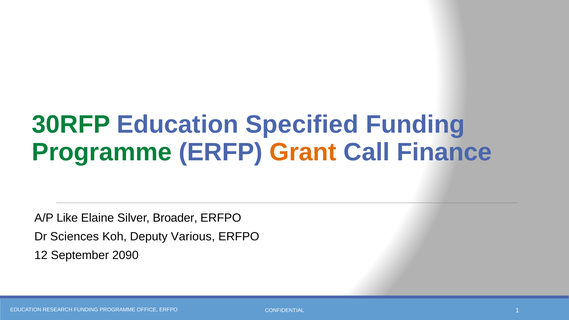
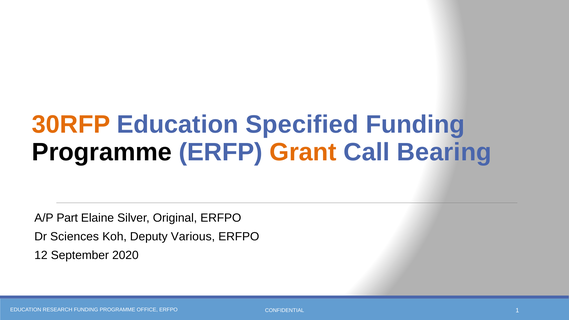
30RFP colour: green -> orange (71, 124)
Programme colour: green -> black (102, 152)
Finance: Finance -> Bearing (444, 152)
Like: Like -> Part (67, 218)
Broader: Broader -> Original (175, 218)
2090: 2090 -> 2020 (125, 255)
